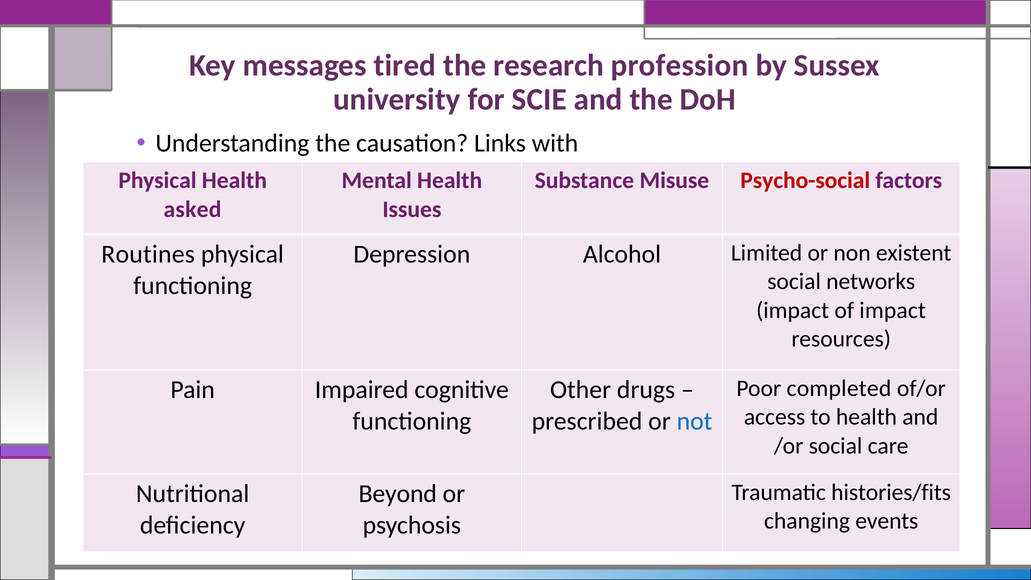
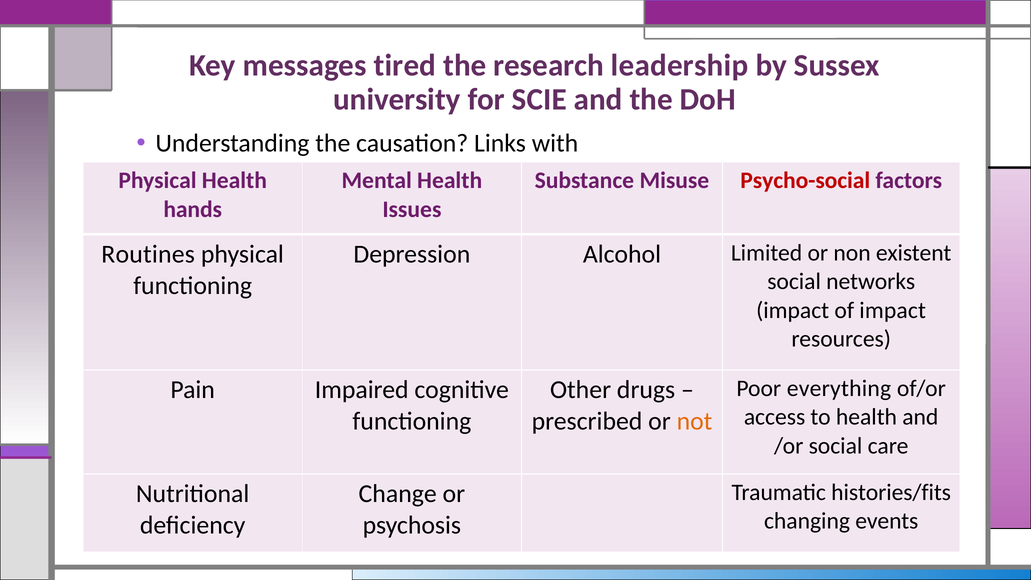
profession: profession -> leadership (680, 66)
asked: asked -> hands (193, 209)
completed: completed -> everything (839, 389)
not colour: blue -> orange (694, 421)
Beyond: Beyond -> Change (398, 494)
